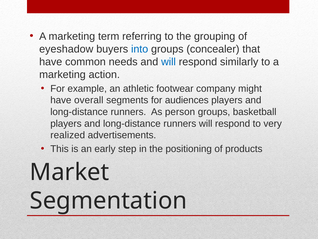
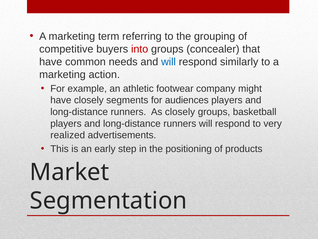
eyeshadow: eyeshadow -> competitive (66, 49)
into colour: blue -> red (140, 49)
have overall: overall -> closely (89, 100)
As person: person -> closely (180, 112)
